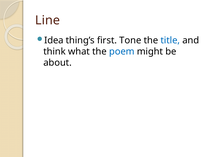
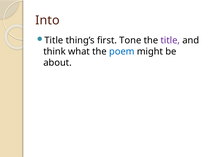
Line: Line -> Into (47, 20)
Idea: Idea -> Title (54, 41)
title colour: blue -> purple (170, 41)
